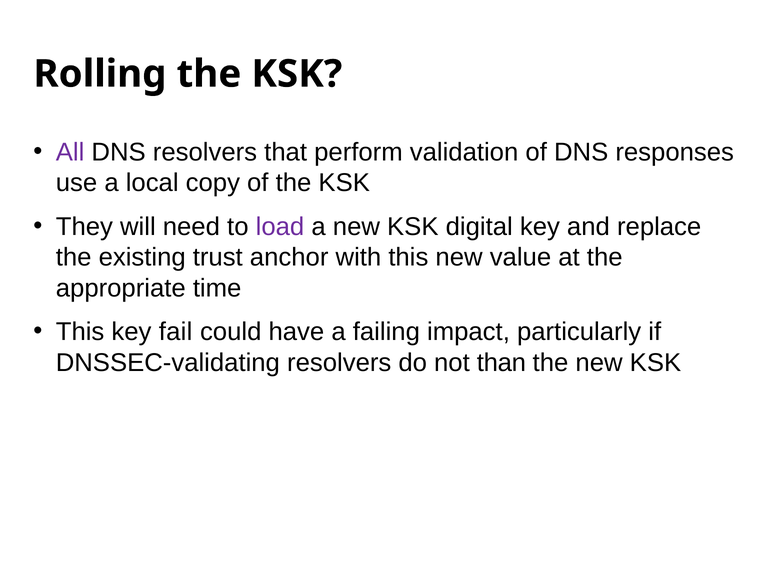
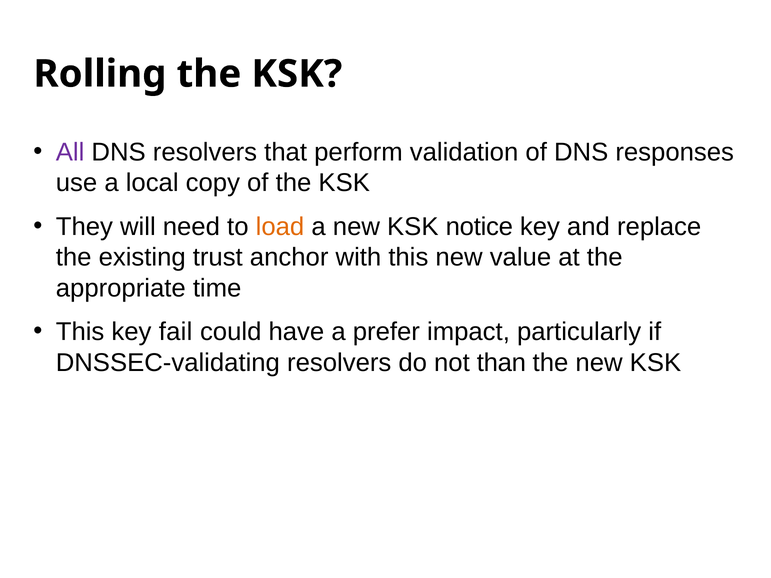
load colour: purple -> orange (280, 227)
digital: digital -> notice (479, 227)
failing: failing -> prefer (386, 332)
